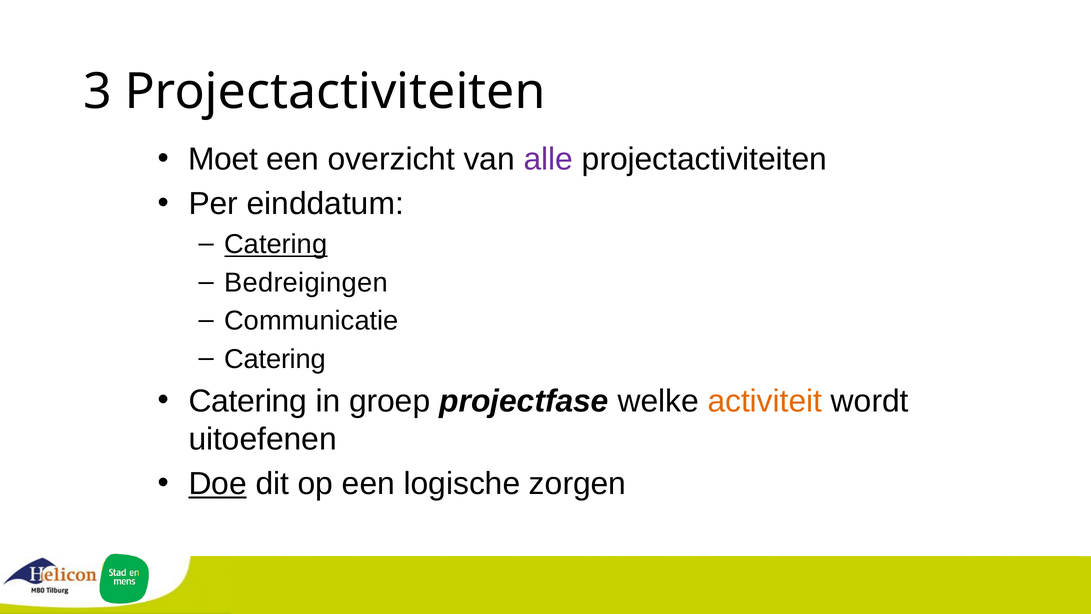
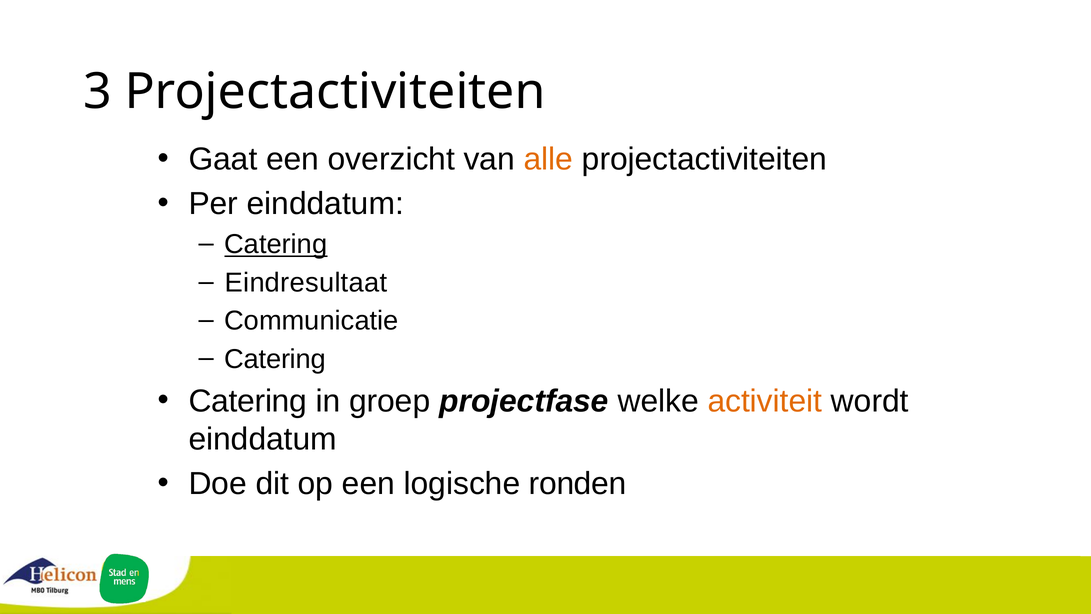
Moet: Moet -> Gaat (223, 159)
alle colour: purple -> orange (548, 159)
Bedreigingen: Bedreigingen -> Eindresultaat (306, 282)
uitoefenen: uitoefenen -> einddatum (263, 439)
Doe underline: present -> none (218, 484)
zorgen: zorgen -> ronden (578, 484)
